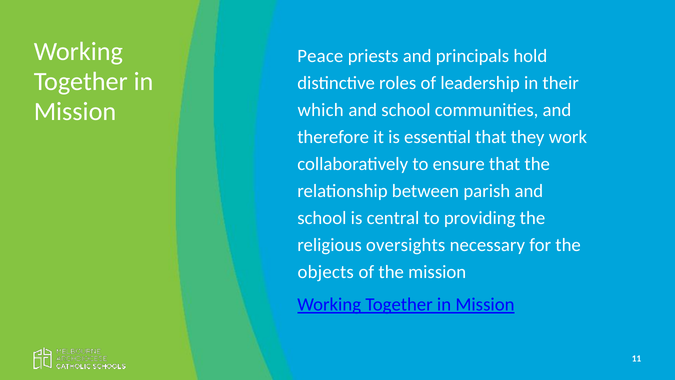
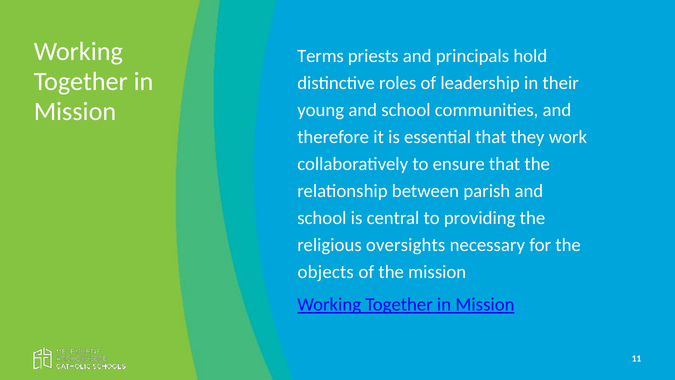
Peace: Peace -> Terms (321, 56)
which: which -> young (321, 110)
